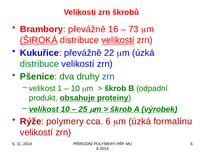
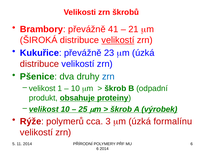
16: 16 -> 41 (113, 29)
73: 73 -> 21 (133, 29)
ŠIROKÁ underline: present -> none (39, 40)
22: 22 -> 23 (109, 53)
distribuce colour: green -> red (39, 64)
Rýže polymery: polymery -> polymerů (65, 121)
cca 6: 6 -> 3 (108, 121)
